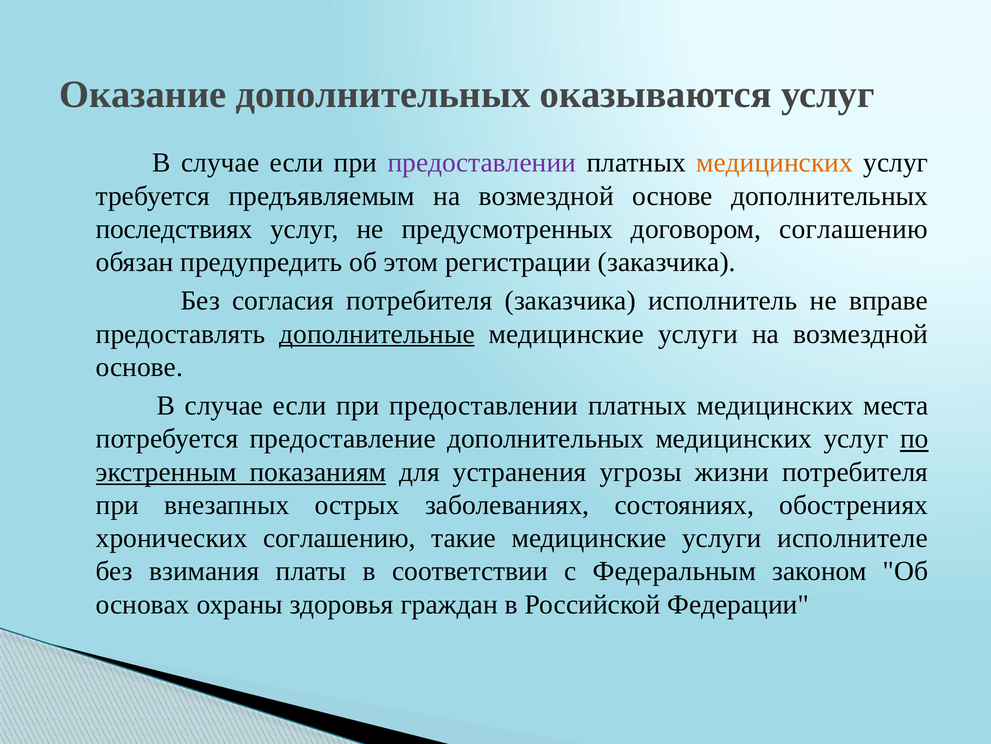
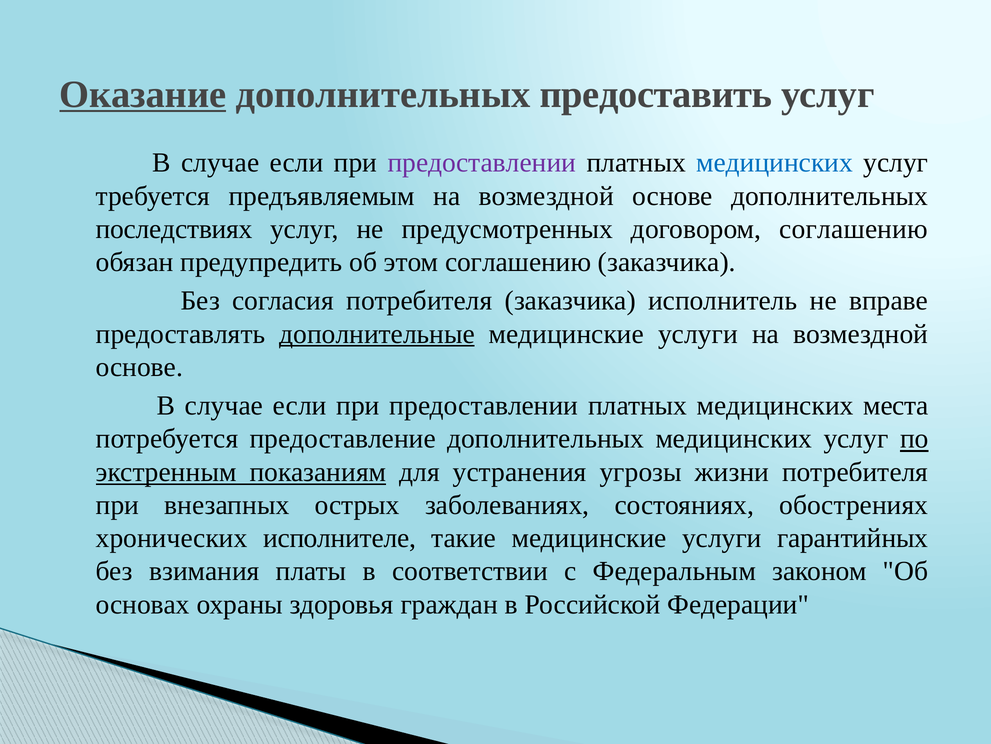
Оказание underline: none -> present (143, 94)
оказываются: оказываются -> предоставить (656, 94)
медицинских colour: orange -> blue (775, 163)
этом регистрации: регистрации -> соглашению (518, 262)
хронических соглашению: соглашению -> исполнителе (340, 538)
исполнителе: исполнителе -> гарантийных (853, 538)
